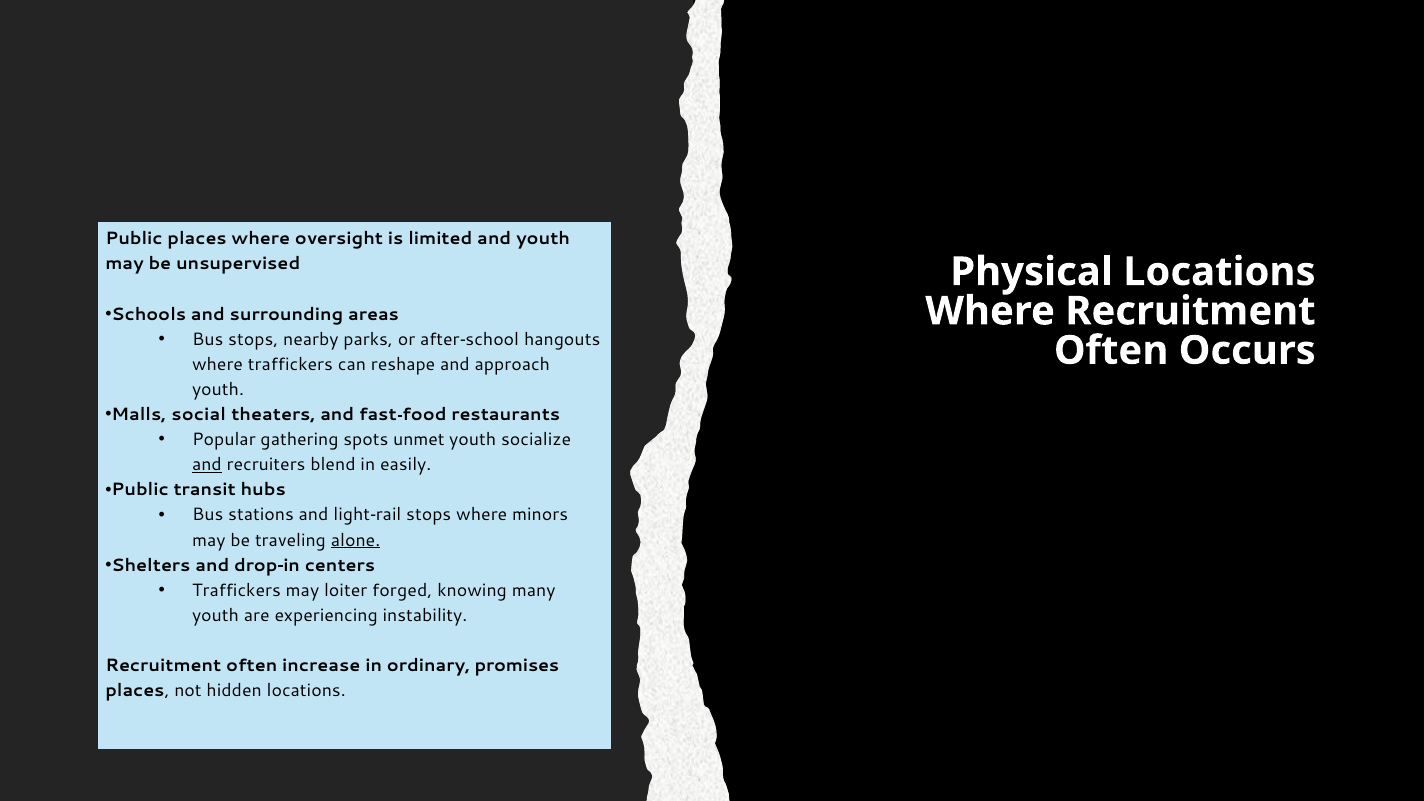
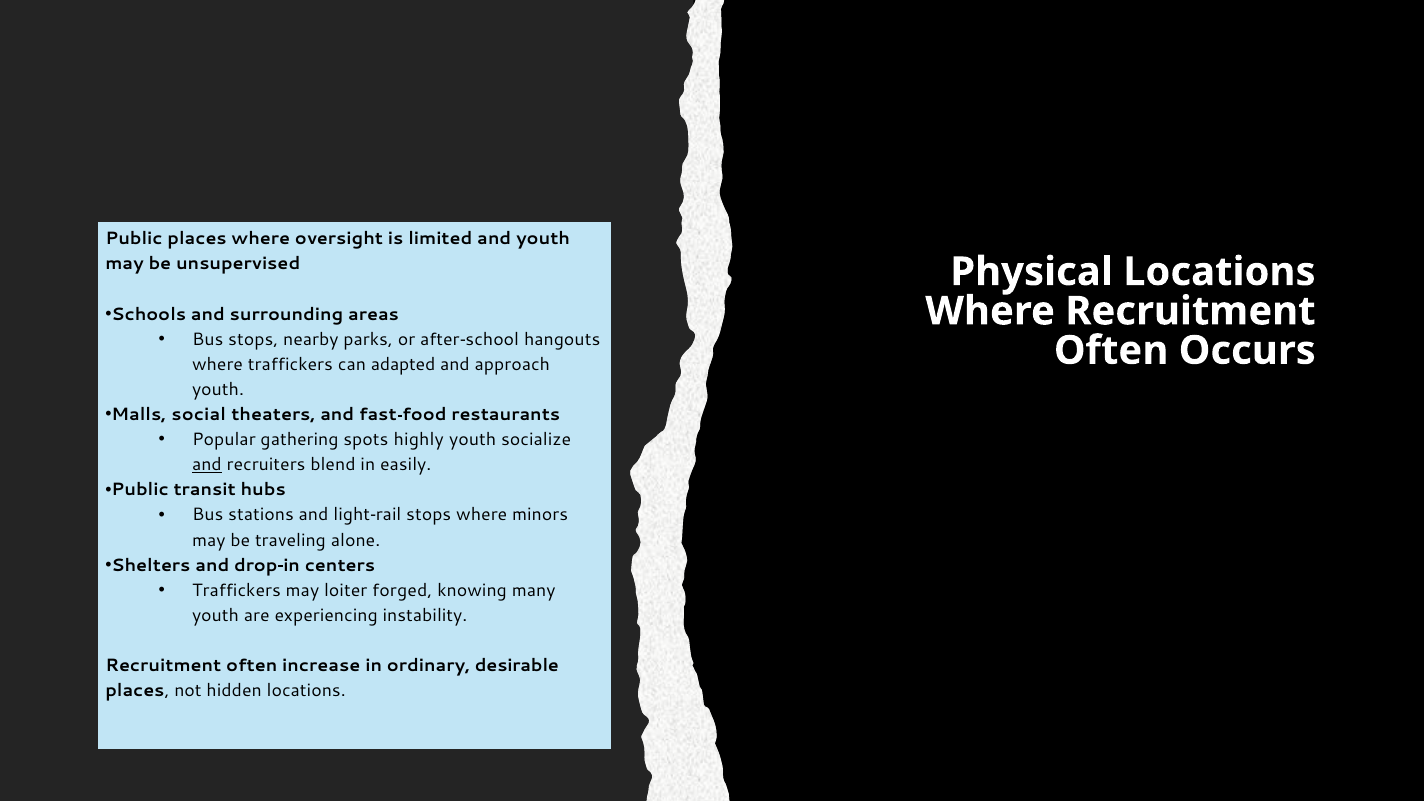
reshape: reshape -> adapted (403, 364)
unmet: unmet -> highly (419, 440)
alone underline: present -> none (356, 540)
promises: promises -> desirable (517, 666)
